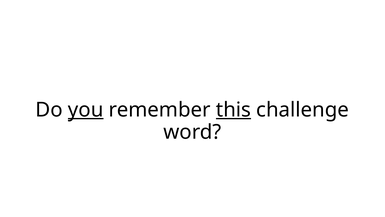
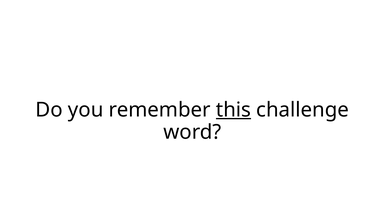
you underline: present -> none (86, 110)
